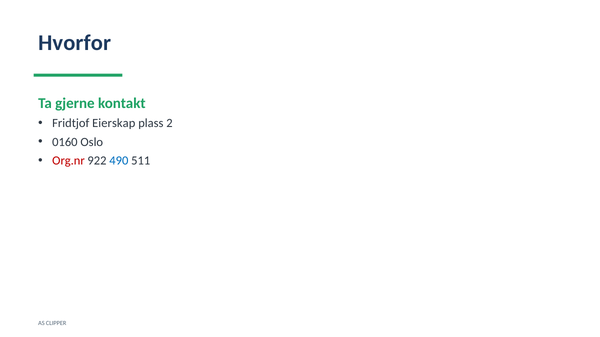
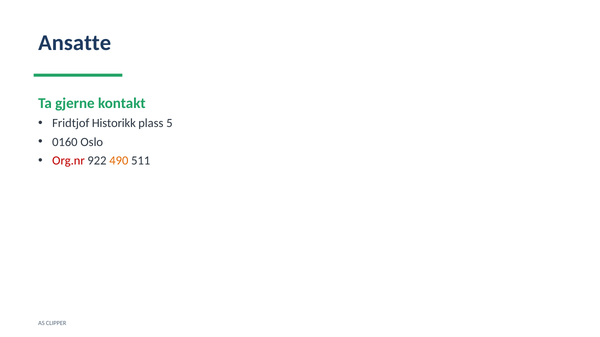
Hvorfor: Hvorfor -> Ansatte (75, 43)
Eierskap: Eierskap -> Historikk (114, 123)
2: 2 -> 5 (169, 123)
490 colour: blue -> orange (119, 161)
